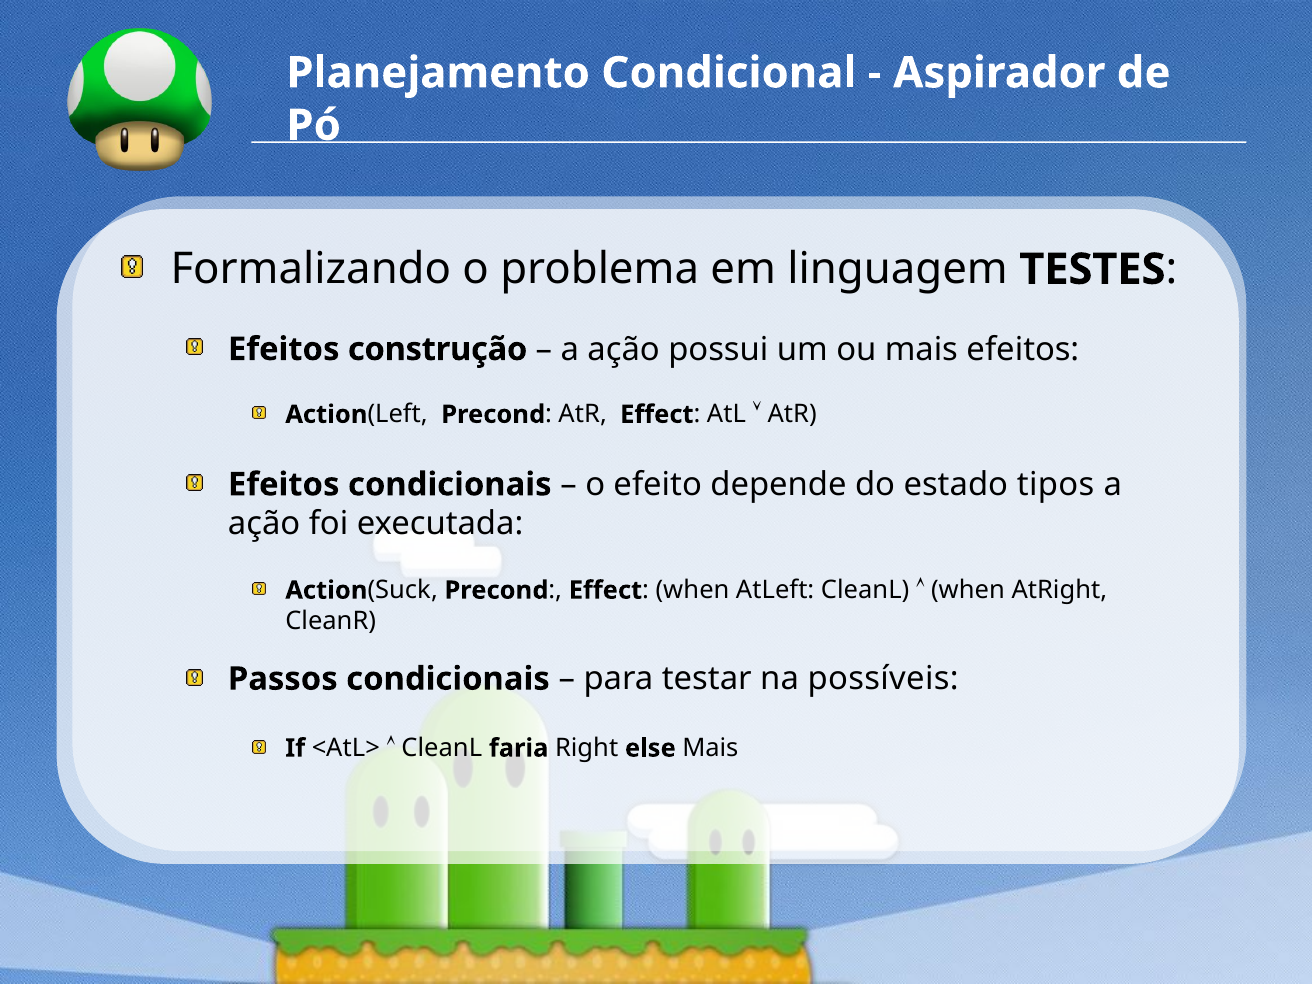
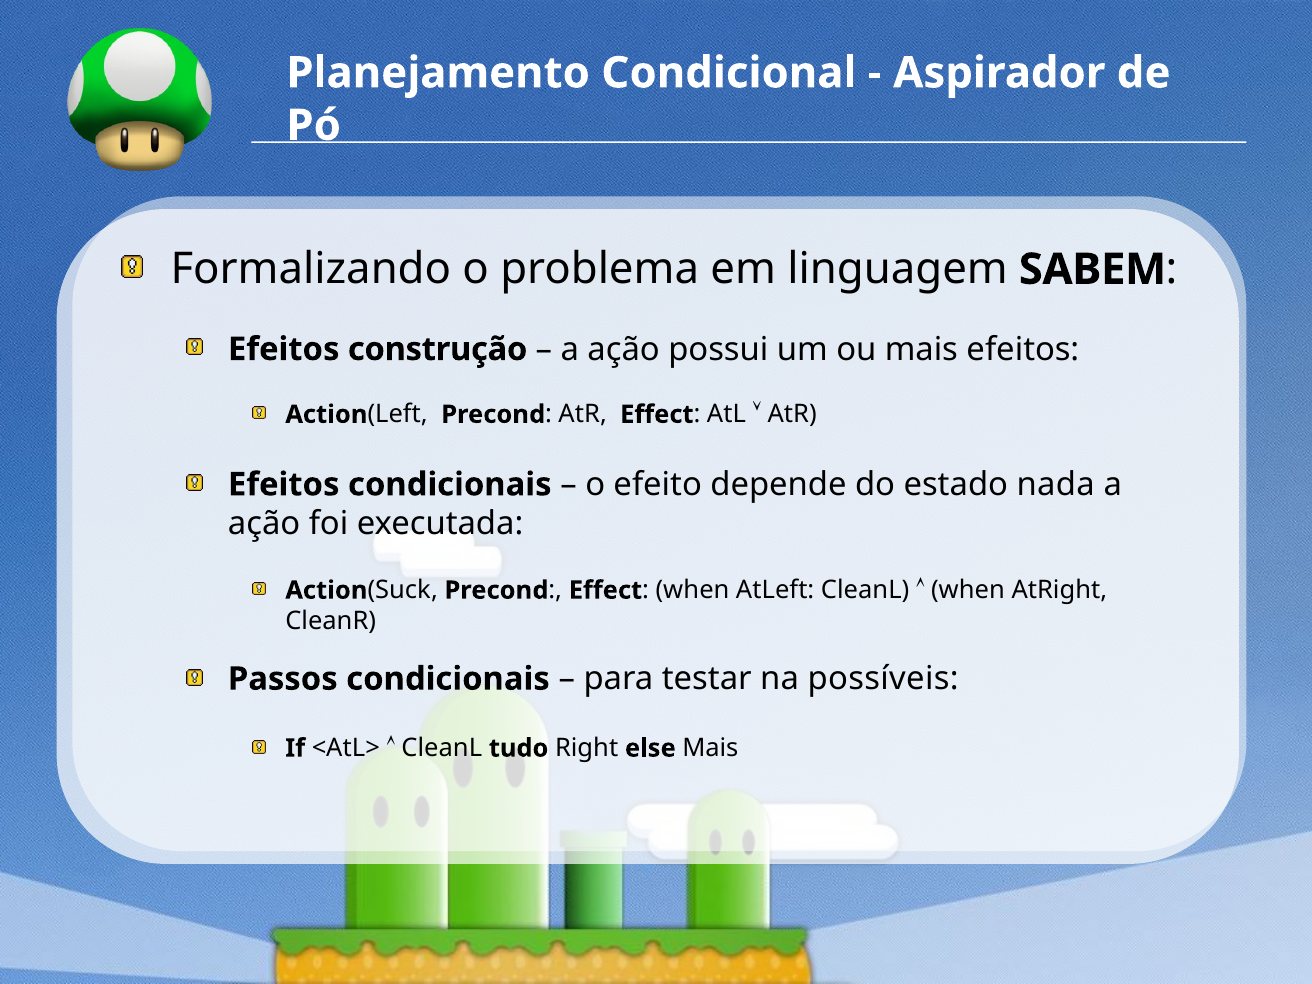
TESTES: TESTES -> SABEM (1092, 269)
tipos: tipos -> nada (1056, 485)
faria: faria -> tudo (519, 748)
